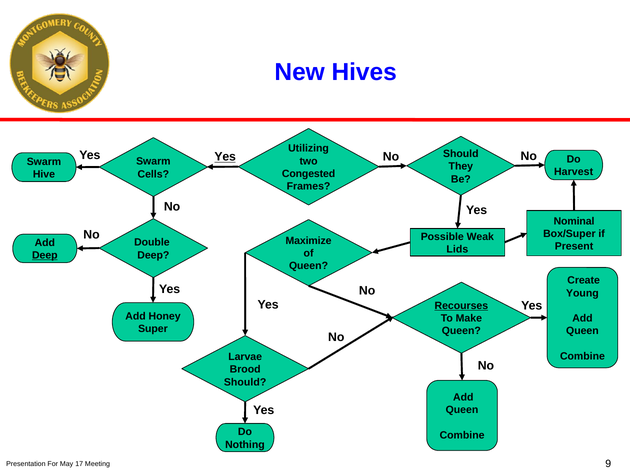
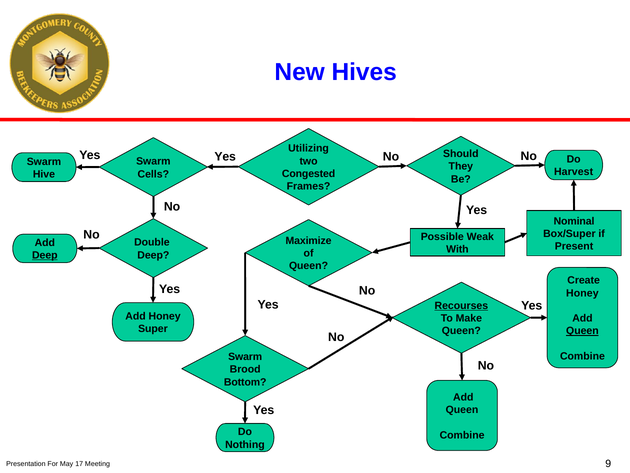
Yes underline: present -> none (225, 157)
Lids: Lids -> With (457, 249)
Young: Young -> Honey (582, 293)
Queen underline: none -> present (582, 331)
Larvae: Larvae -> Swarm (245, 356)
Should: Should -> Bottom (245, 382)
